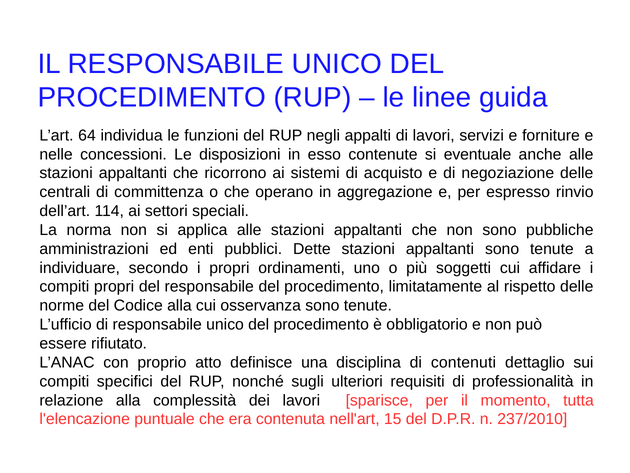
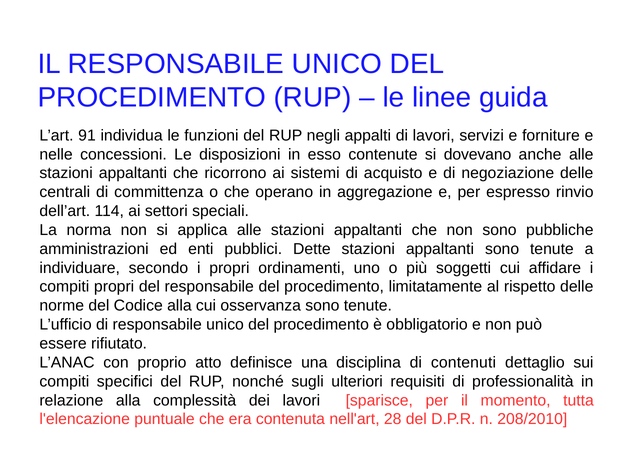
64: 64 -> 91 (87, 135)
eventuale: eventuale -> dovevano (478, 154)
15: 15 -> 28 (393, 419)
237/2010: 237/2010 -> 208/2010 (532, 419)
